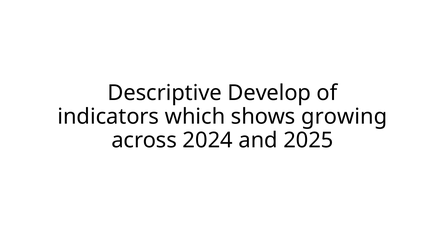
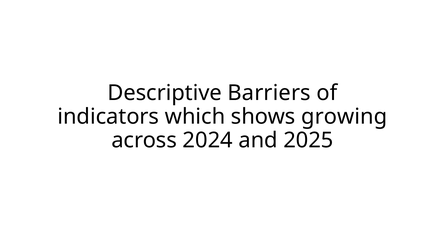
Develop: Develop -> Barriers (269, 93)
